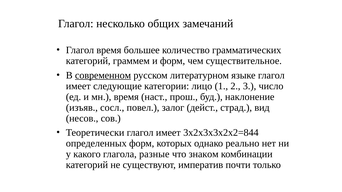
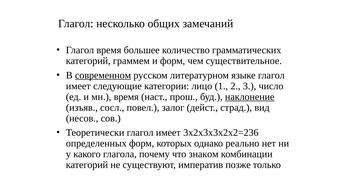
наклонение underline: none -> present (250, 97)
3x2x3x3x2x2=844: 3x2x3x3x2x2=844 -> 3x2x3x3x2x2=236 (221, 133)
разные: разные -> почему (154, 154)
почти: почти -> позже (238, 165)
